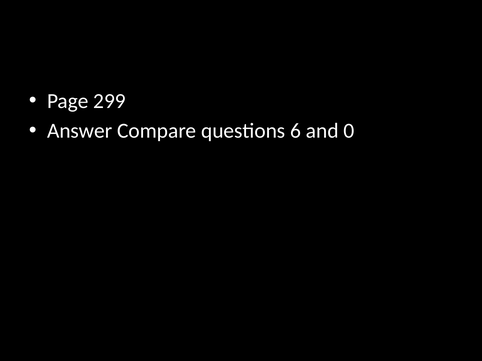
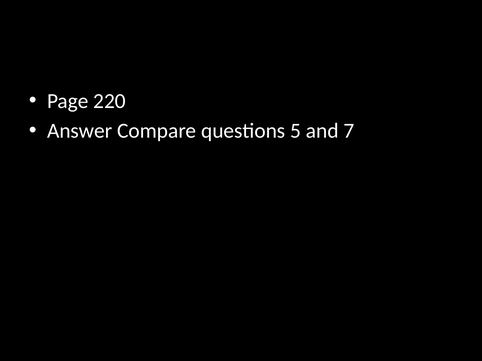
299: 299 -> 220 (110, 101)
6: 6 -> 5 (296, 131)
0: 0 -> 7 (349, 131)
